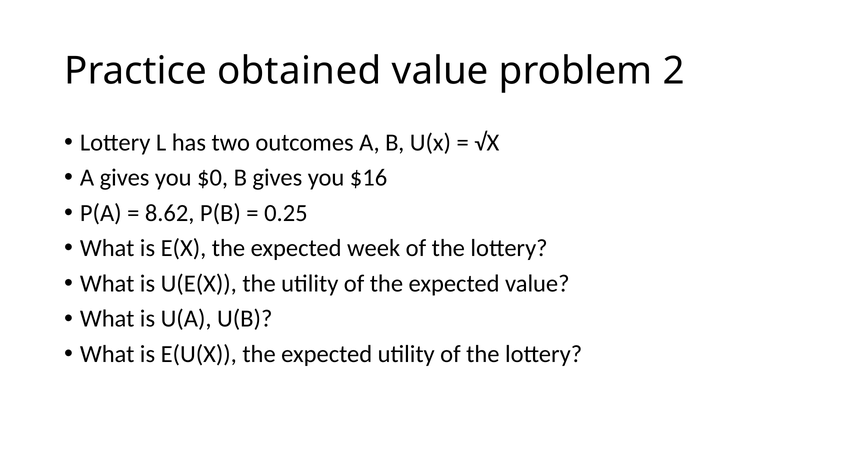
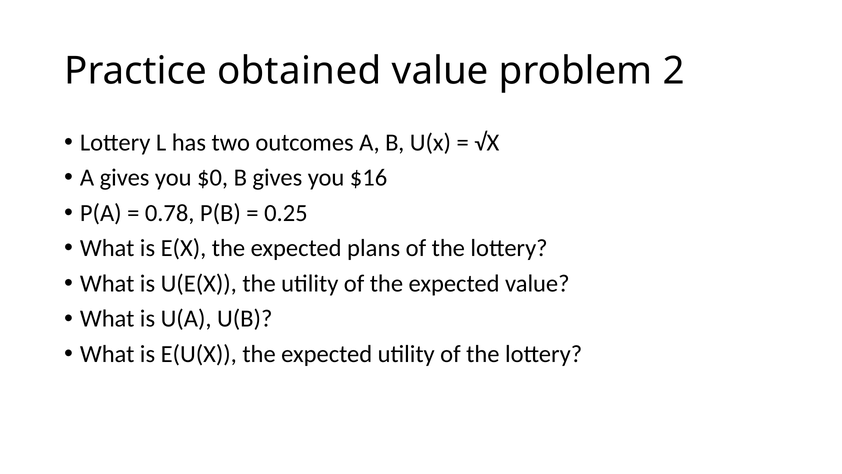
8.62: 8.62 -> 0.78 (170, 213)
week: week -> plans (374, 248)
